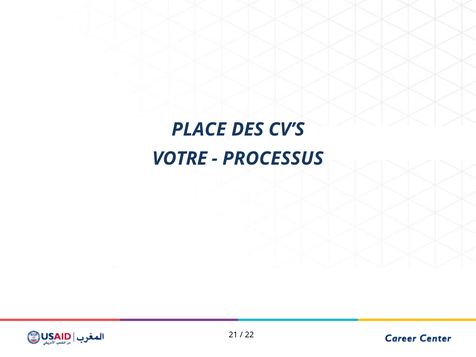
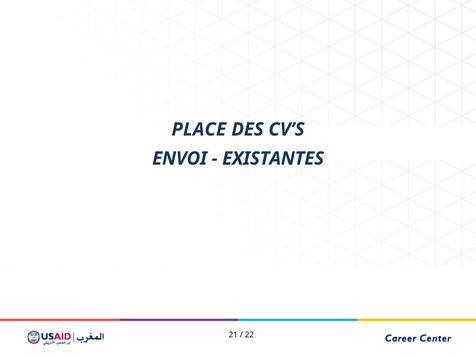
VOTRE: VOTRE -> ENVOI (180, 159)
PROCESSUS: PROCESSUS -> EXISTANTES (273, 159)
